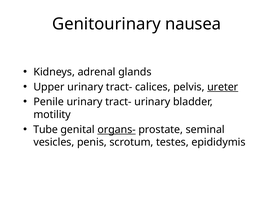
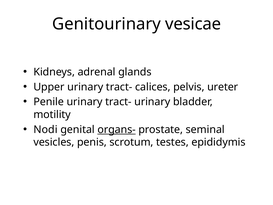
nausea: nausea -> vesicae (193, 24)
ureter underline: present -> none (223, 87)
Tube: Tube -> Nodi (46, 129)
